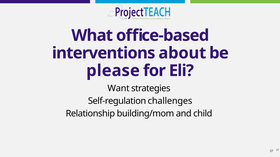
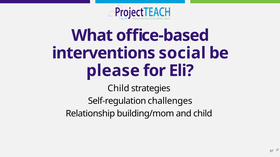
about: about -> social (182, 53)
Want: Want -> Child (118, 89)
